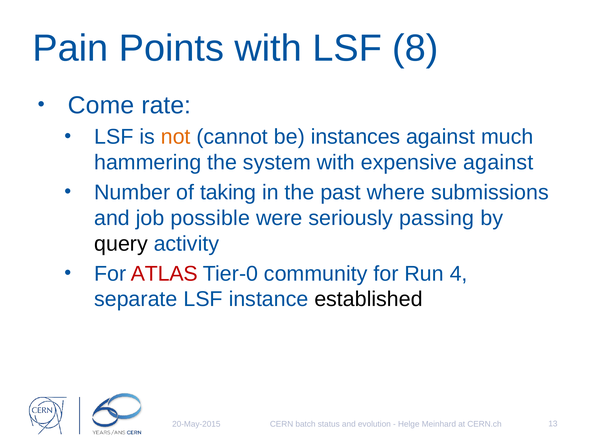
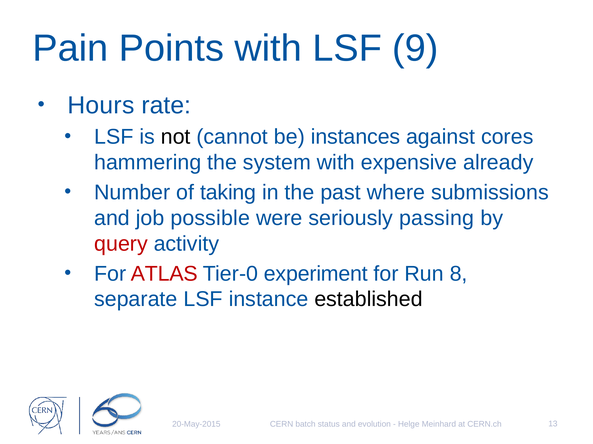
8: 8 -> 9 (415, 48)
Come: Come -> Hours (101, 105)
not colour: orange -> black (176, 137)
much: much -> cores (507, 137)
expensive against: against -> already (498, 163)
query colour: black -> red (121, 244)
community: community -> experiment (316, 274)
4: 4 -> 8 (459, 274)
